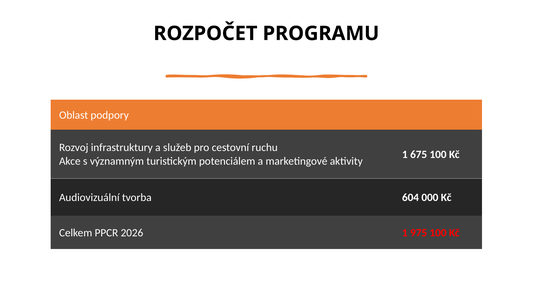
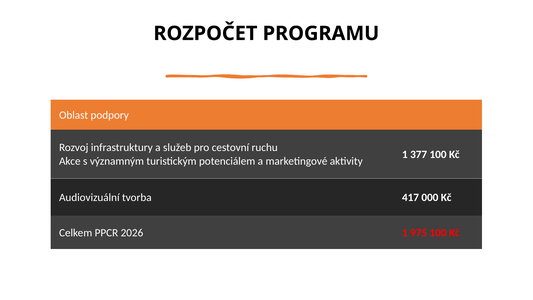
675: 675 -> 377 (419, 154)
604: 604 -> 417 (411, 197)
